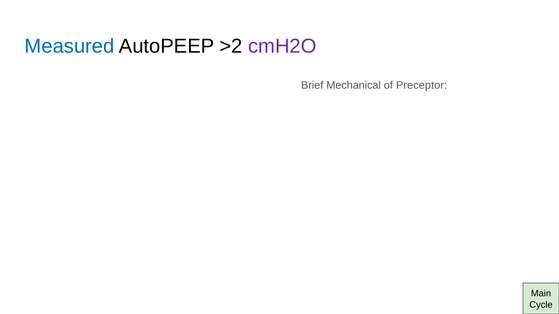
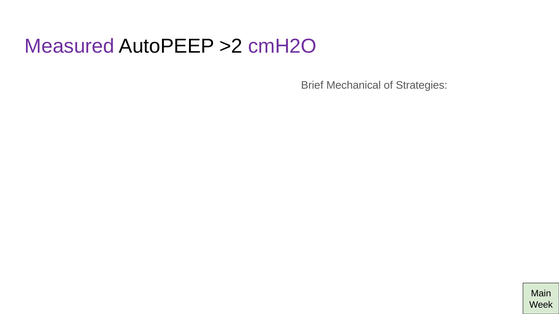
Measured colour: blue -> purple (70, 46)
Preceptor: Preceptor -> Strategies (422, 85)
Cycle: Cycle -> Week (541, 305)
